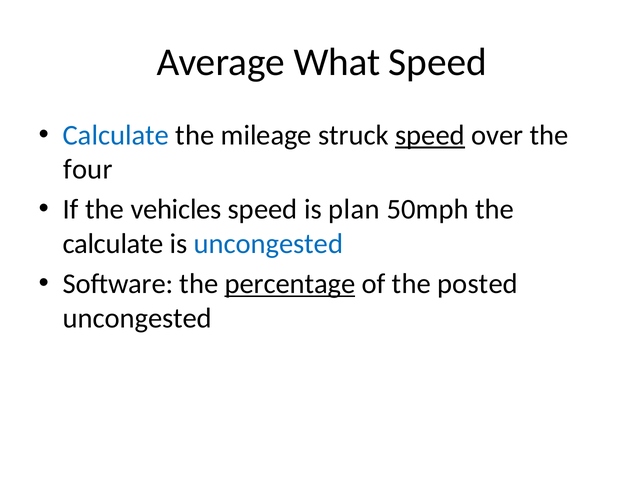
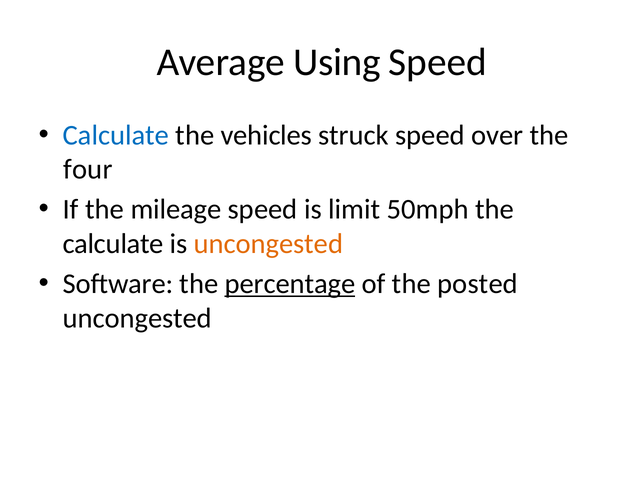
What: What -> Using (337, 62)
mileage: mileage -> vehicles (266, 135)
speed underline: present -> none (430, 135)
vehicles: vehicles -> mileage (176, 210)
plan: plan -> limit (354, 210)
uncongested colour: blue -> orange (268, 244)
